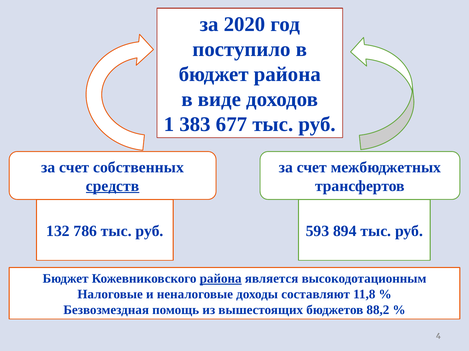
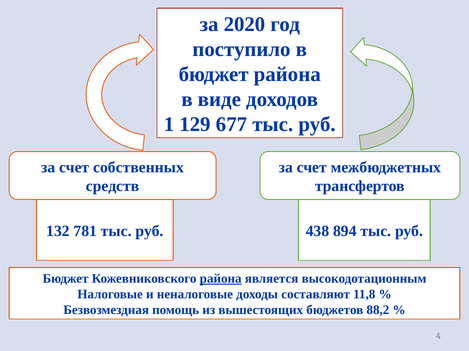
383: 383 -> 129 (195, 125)
средств underline: present -> none (113, 186)
786: 786 -> 781 (85, 231)
593: 593 -> 438 (317, 231)
